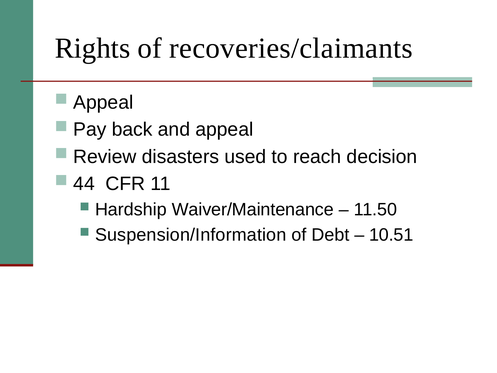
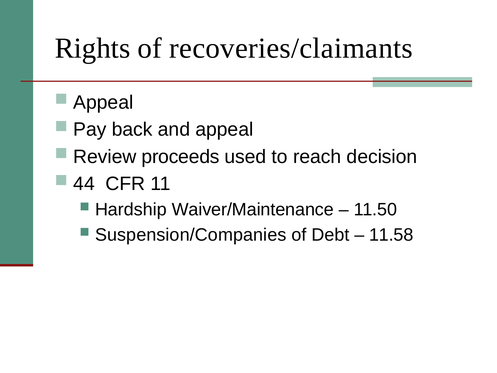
disasters: disasters -> proceeds (181, 157)
Suspension/Information: Suspension/Information -> Suspension/Companies (191, 235)
10.51: 10.51 -> 11.58 (391, 235)
